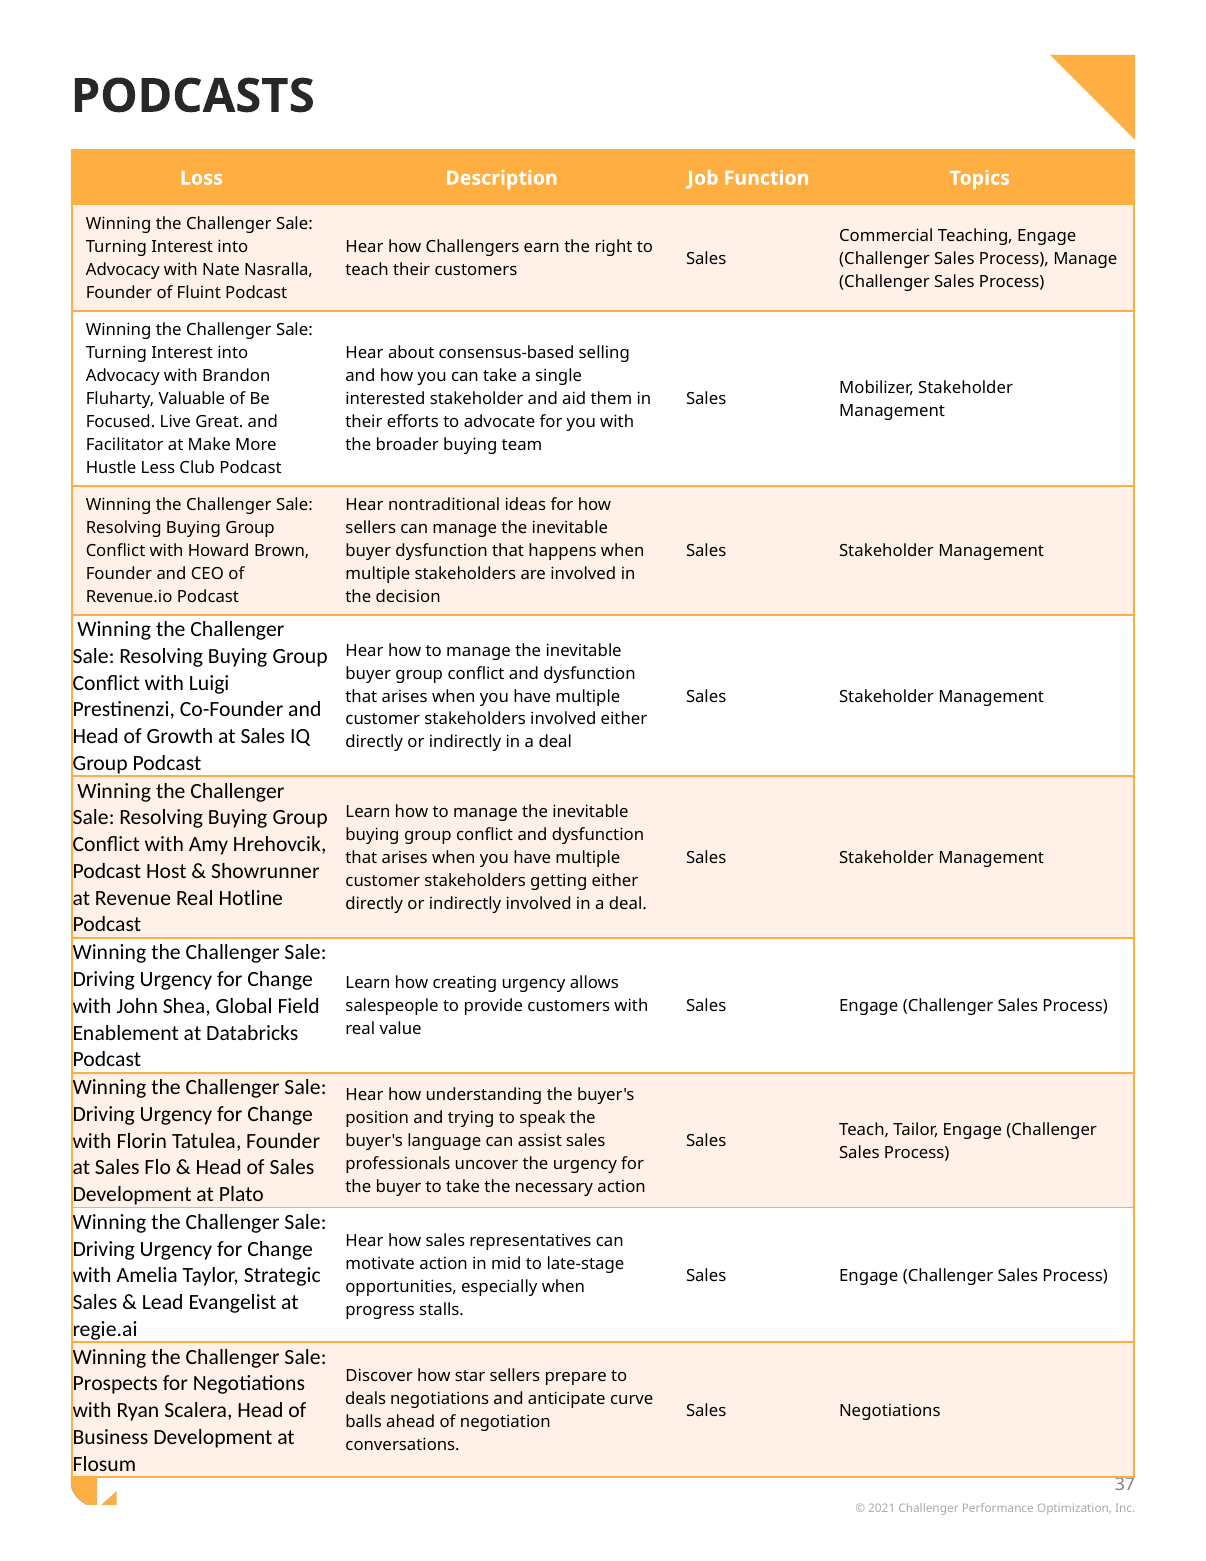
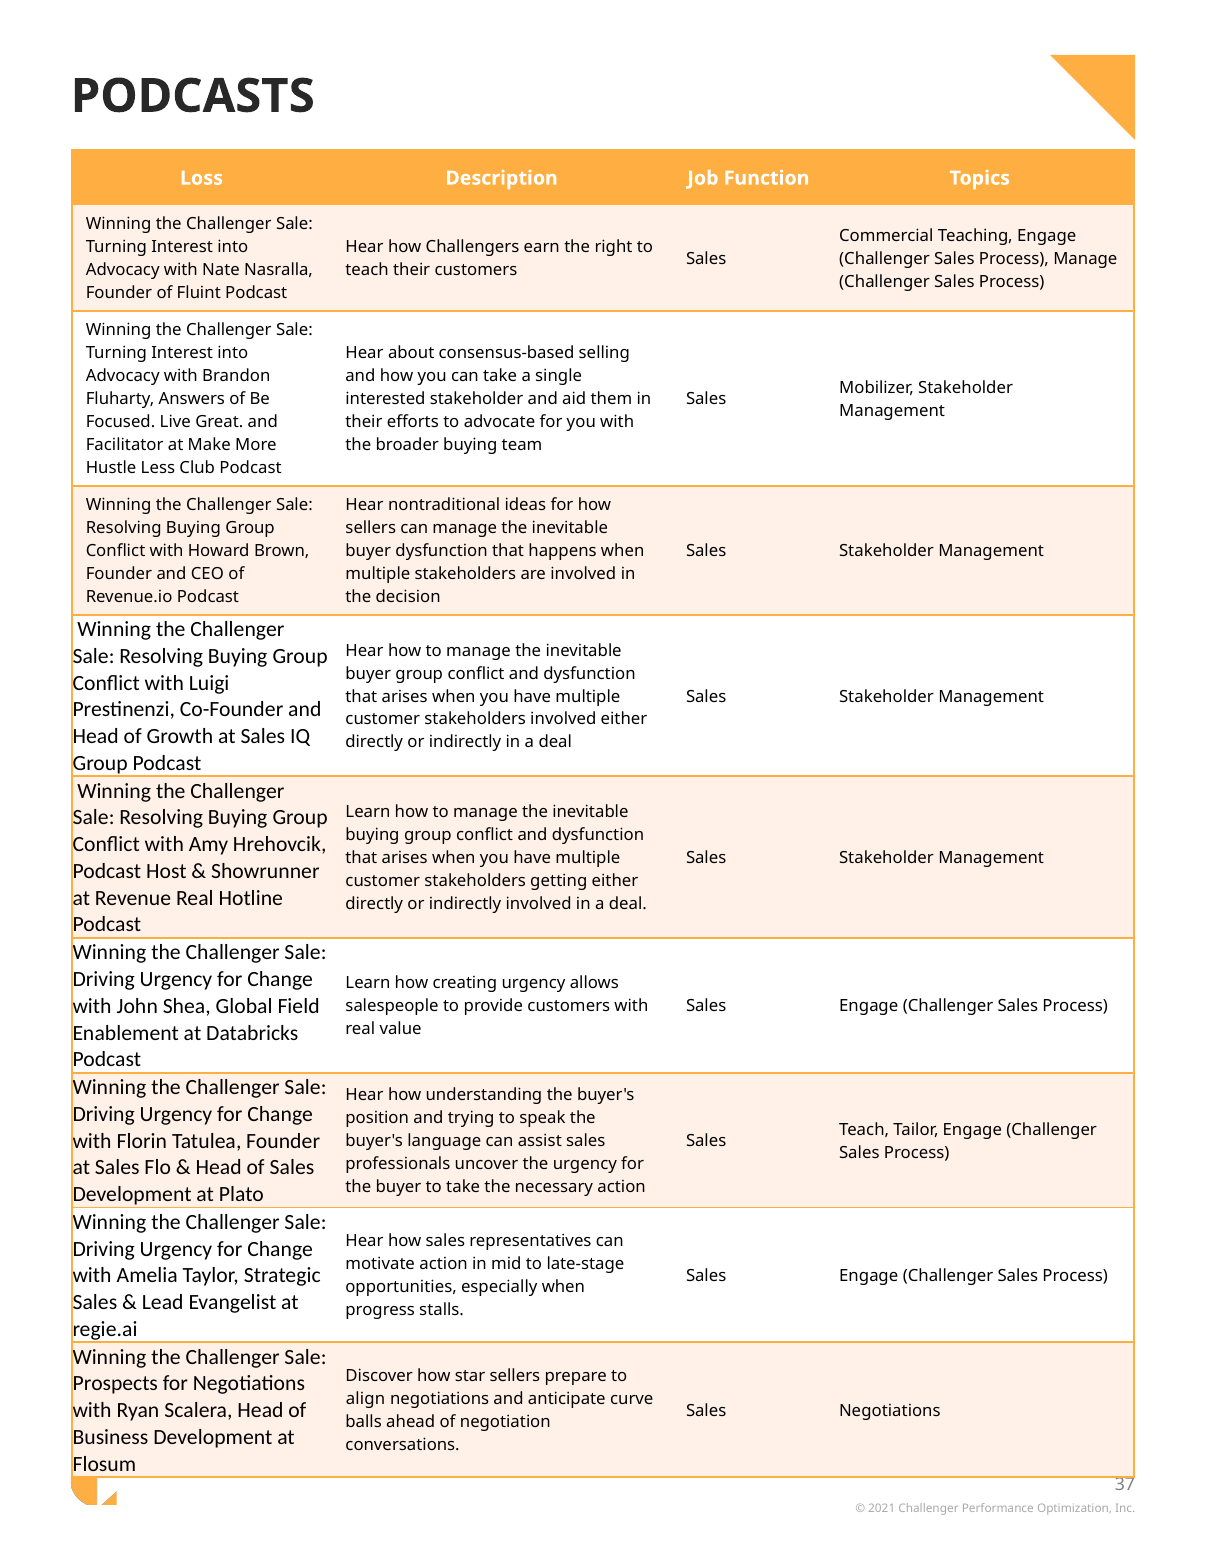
Valuable: Valuable -> Answers (192, 399)
deals: deals -> align (365, 1399)
